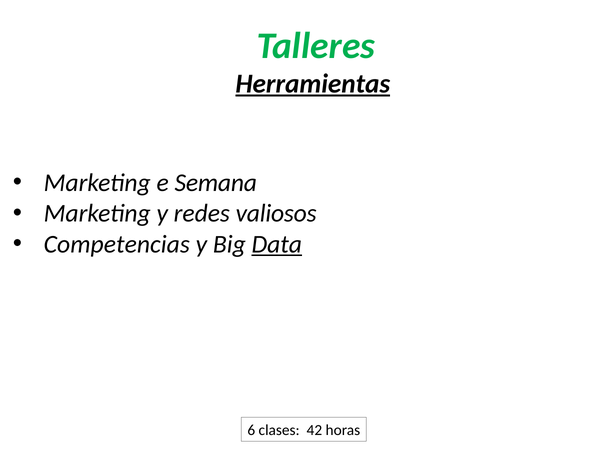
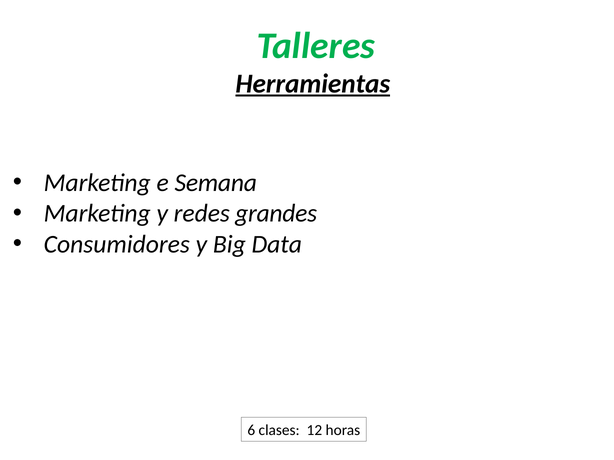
valiosos: valiosos -> grandes (276, 214)
Competencias: Competencias -> Consumidores (117, 244)
Data underline: present -> none (277, 244)
42: 42 -> 12 (314, 431)
